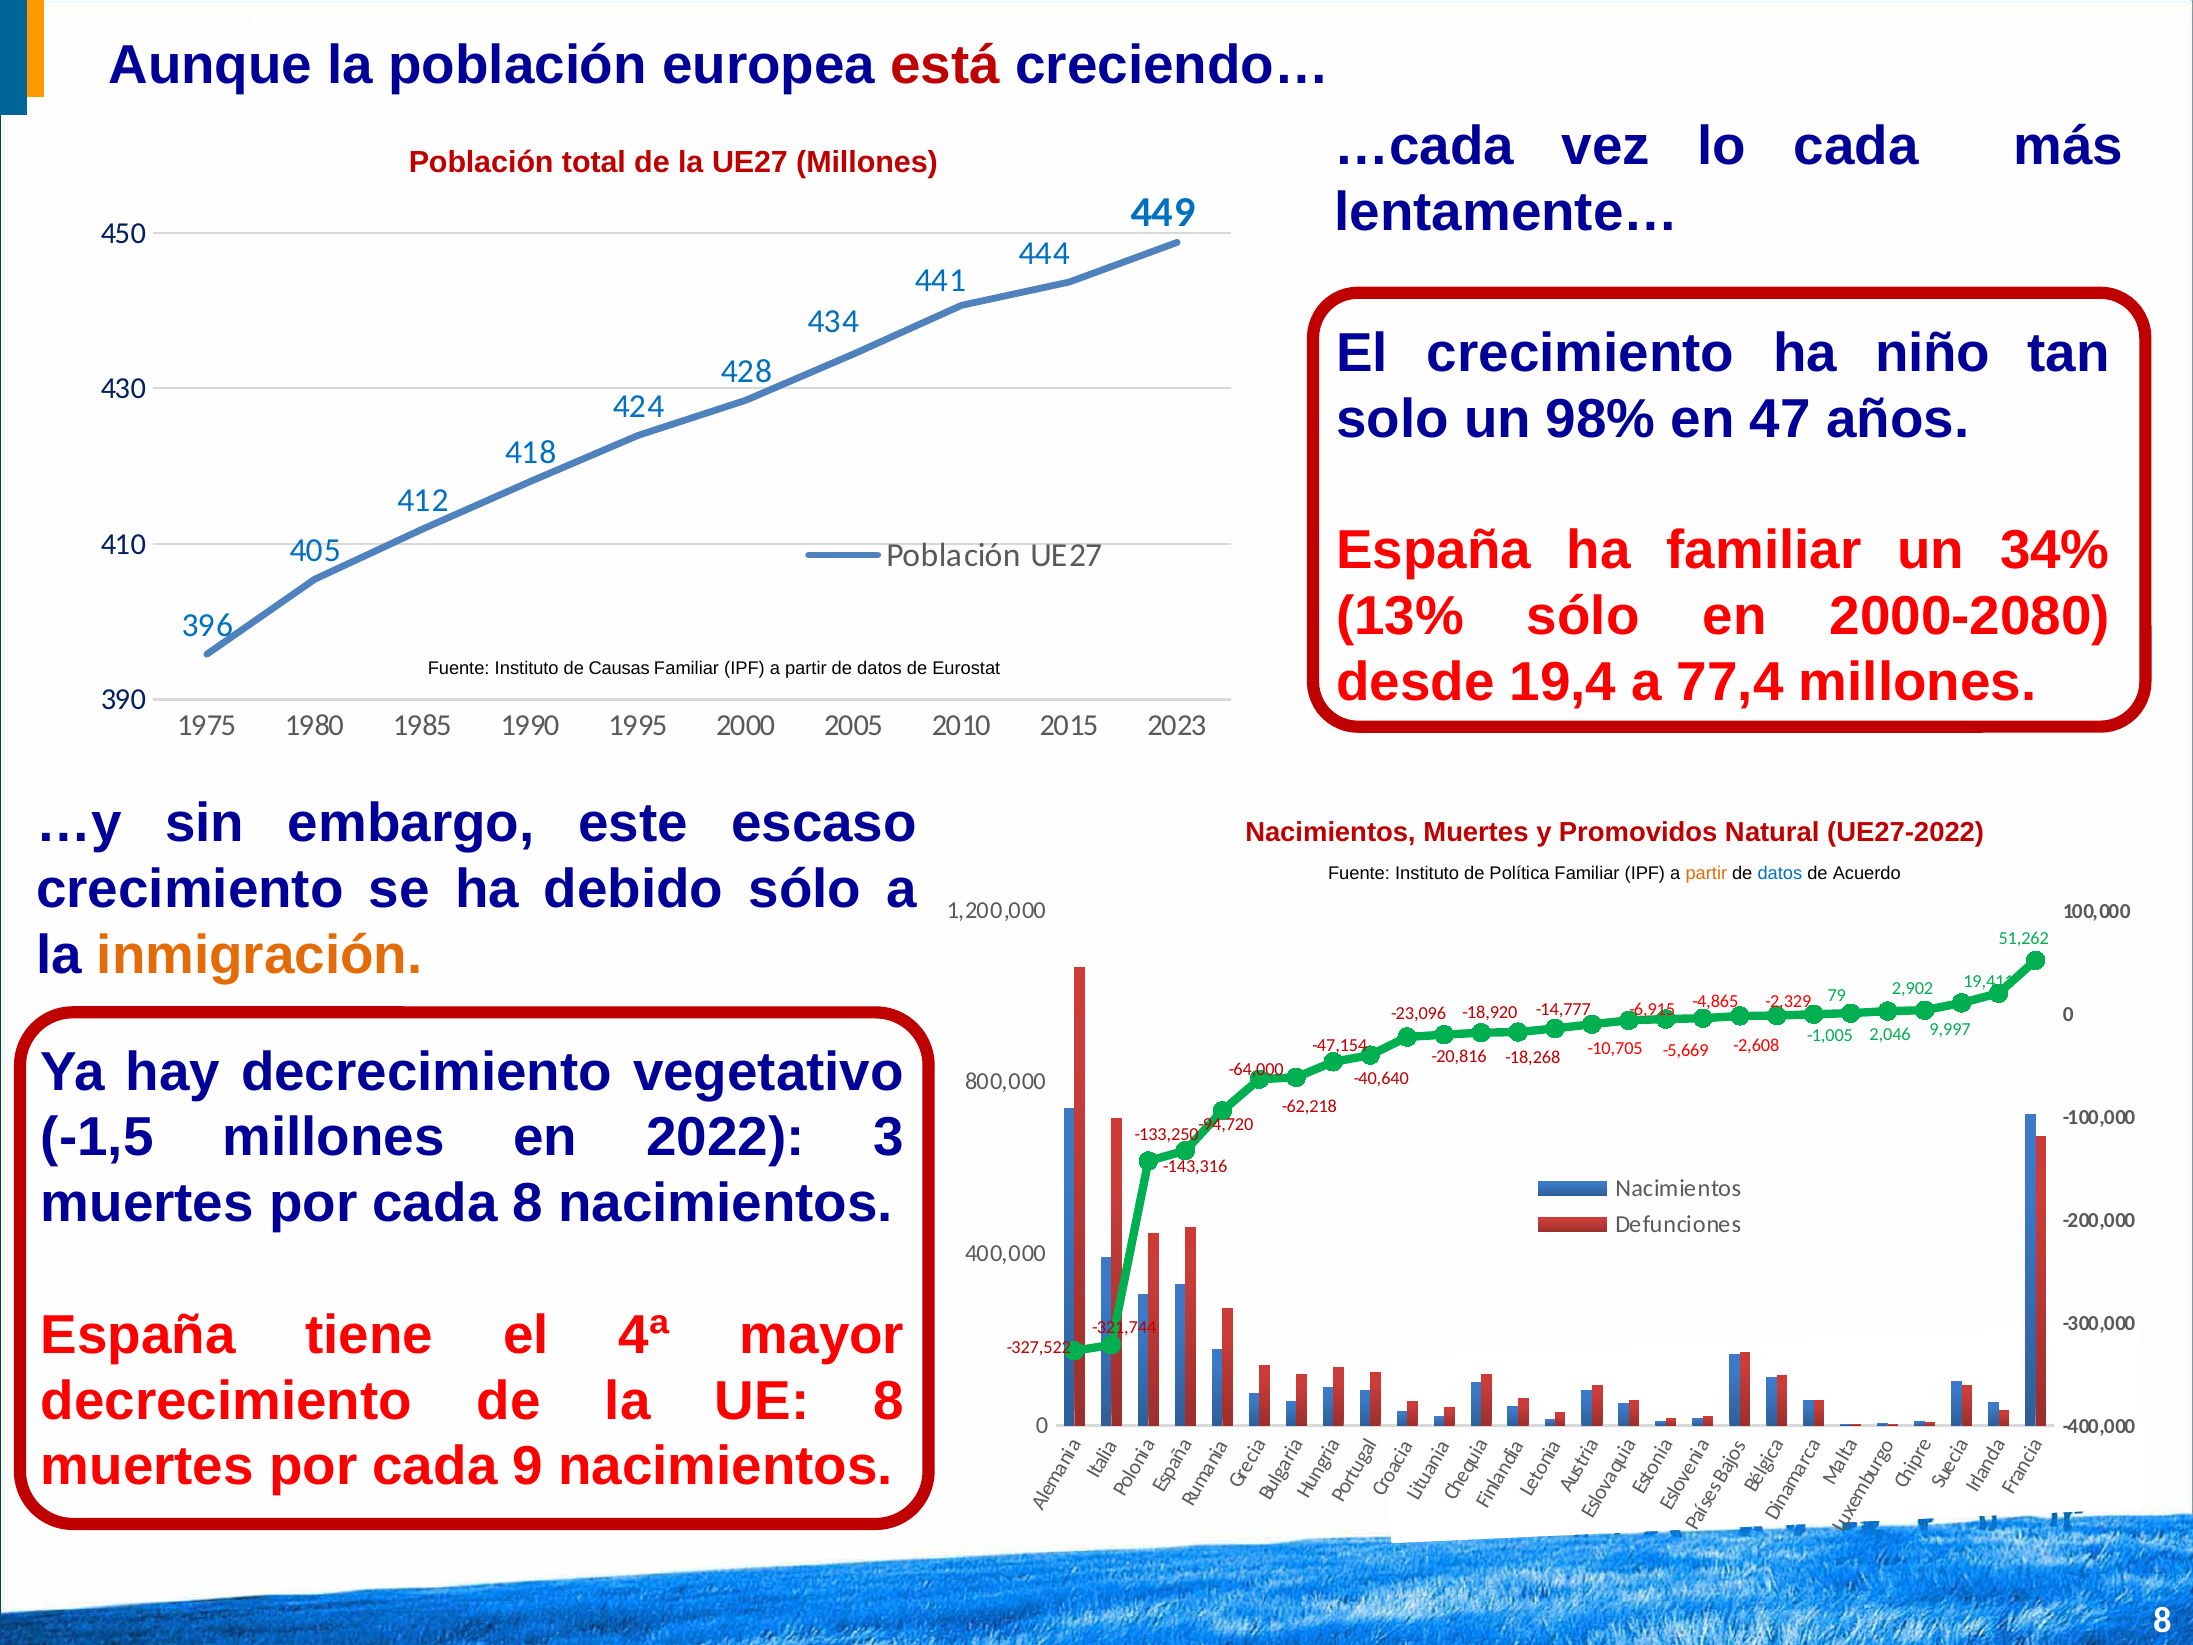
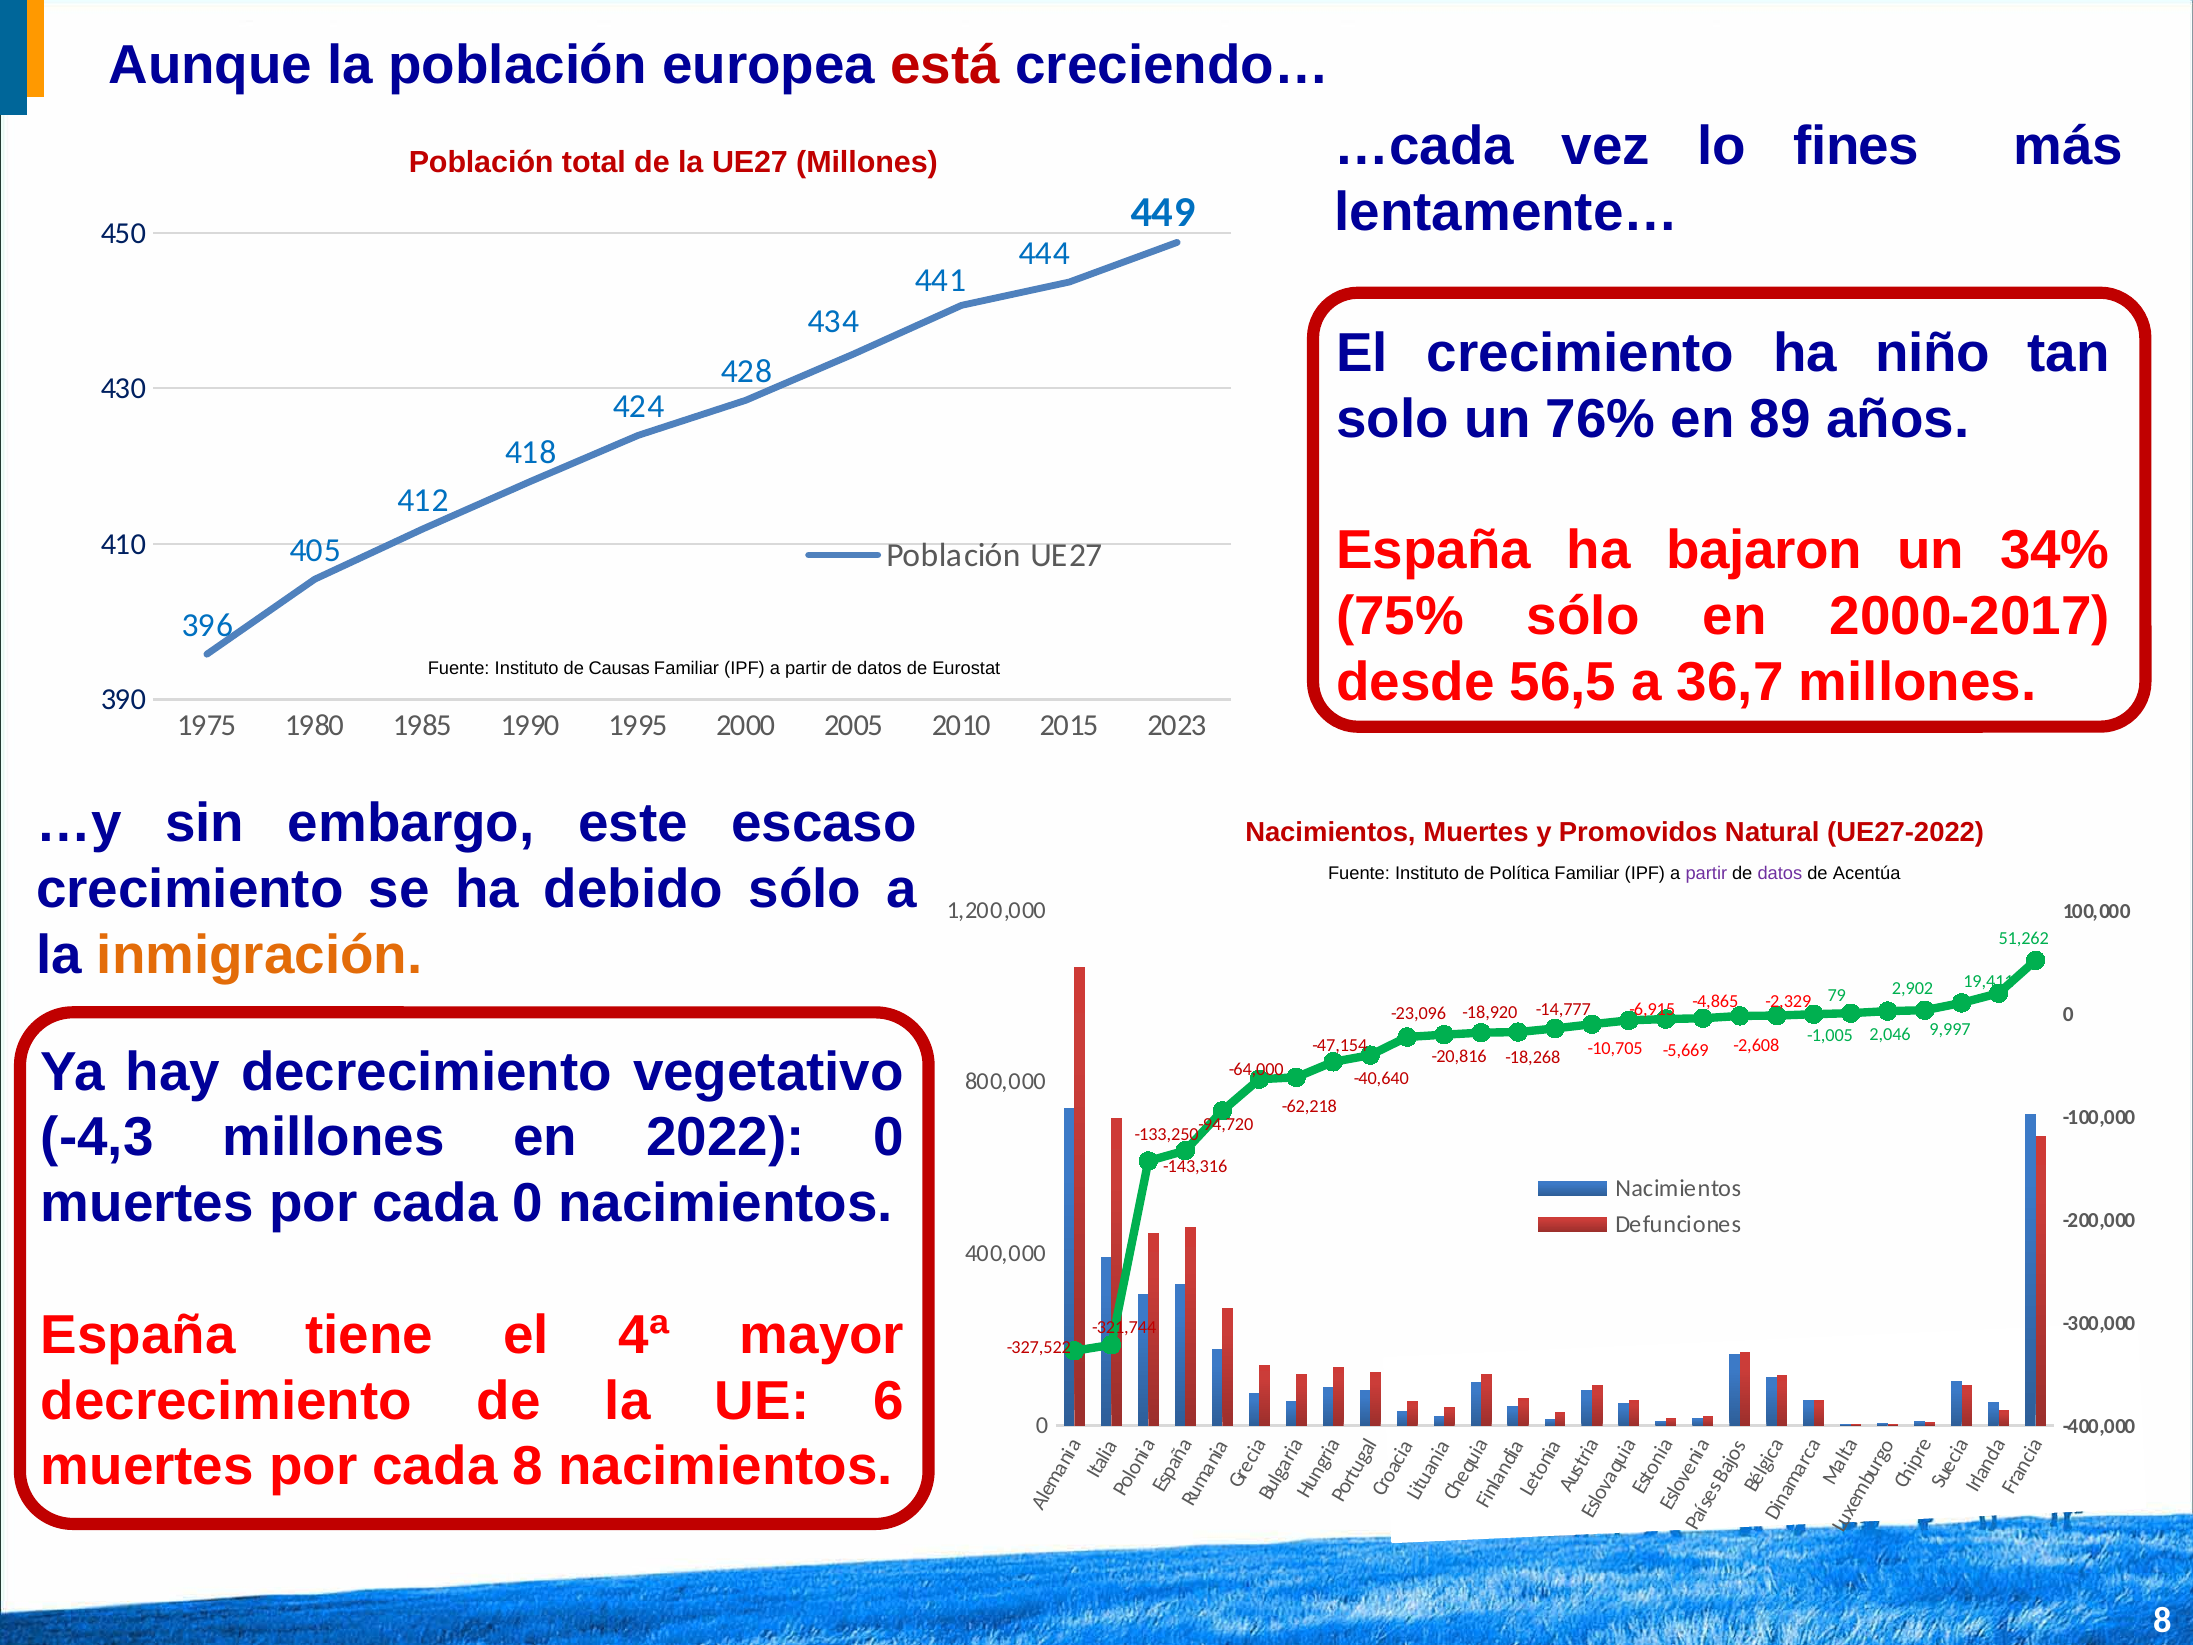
lo cada: cada -> fines (1857, 147)
98%: 98% -> 76% (1601, 419)
47: 47 -> 89 (1780, 419)
ha familiar: familiar -> bajaron (1764, 551)
13%: 13% -> 75% (1400, 617)
2000-2080: 2000-2080 -> 2000-2017 (1970, 617)
19,4: 19,4 -> 56,5 (1563, 682)
77,4: 77,4 -> 36,7 (1730, 682)
partir colour: orange -> purple (1706, 874)
datos colour: blue -> purple (1780, 874)
Acuerdo: Acuerdo -> Acentúa (1867, 874)
-1,5: -1,5 -> -4,3 (97, 1138)
2022 3: 3 -> 0 (889, 1138)
cada 8: 8 -> 0 (528, 1204)
UE 8: 8 -> 6 (889, 1401)
cada 9: 9 -> 8 (528, 1467)
